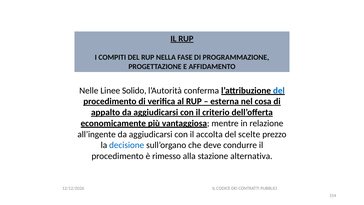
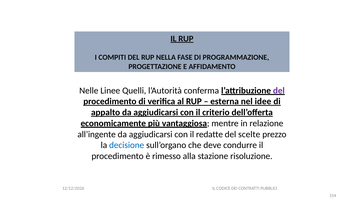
Solido: Solido -> Quelli (134, 90)
del colour: blue -> purple (279, 90)
cosa: cosa -> idee (263, 101)
accolta: accolta -> redatte (209, 134)
alternativa: alternativa -> risoluzione (251, 156)
